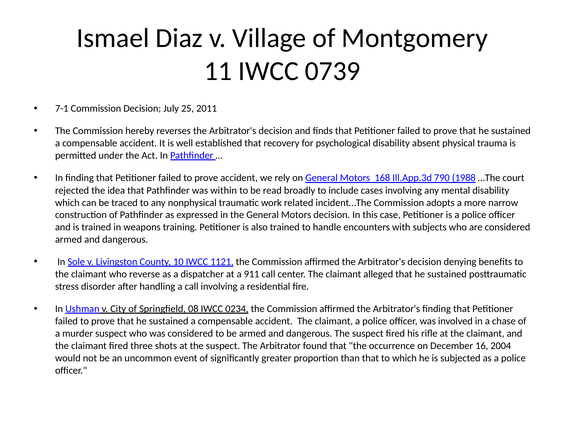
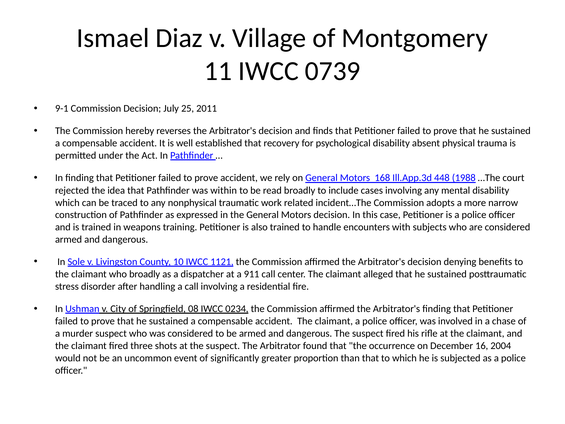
7-1: 7-1 -> 9-1 (62, 109)
790: 790 -> 448 (442, 178)
who reverse: reverse -> broadly (145, 274)
